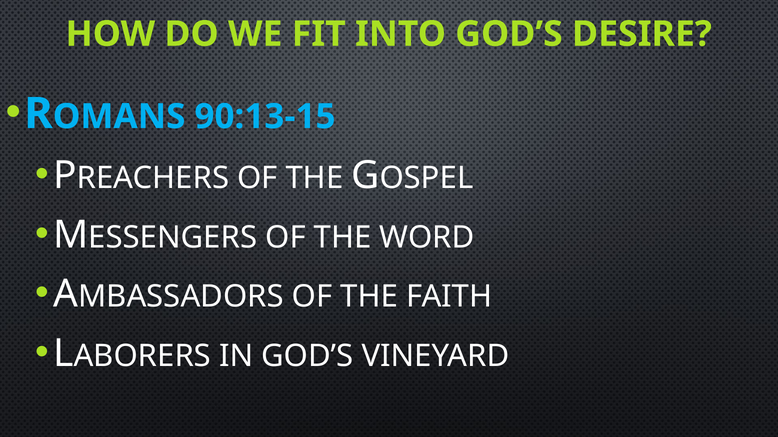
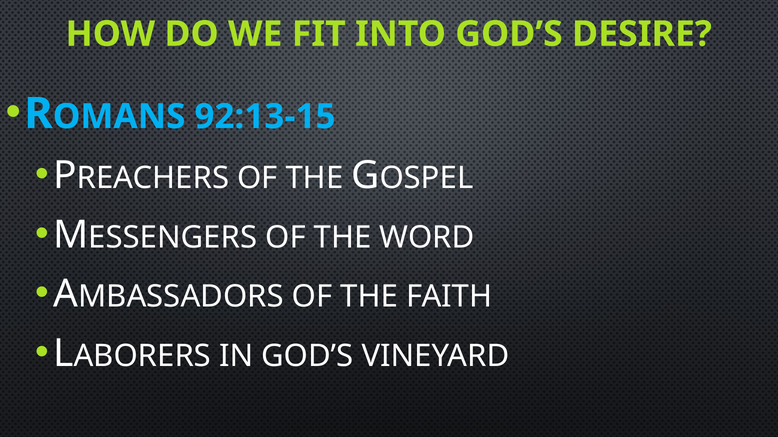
90:13-15: 90:13-15 -> 92:13-15 (265, 117)
